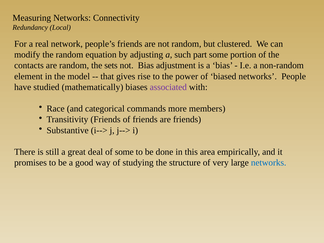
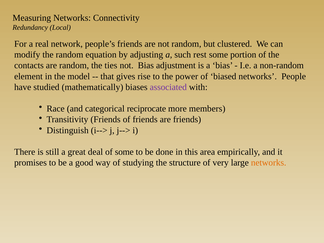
part: part -> rest (200, 55)
sets: sets -> ties (111, 66)
commands: commands -> reciprocate (146, 109)
Substantive: Substantive -> Distinguish (68, 130)
networks colour: blue -> orange (269, 163)
